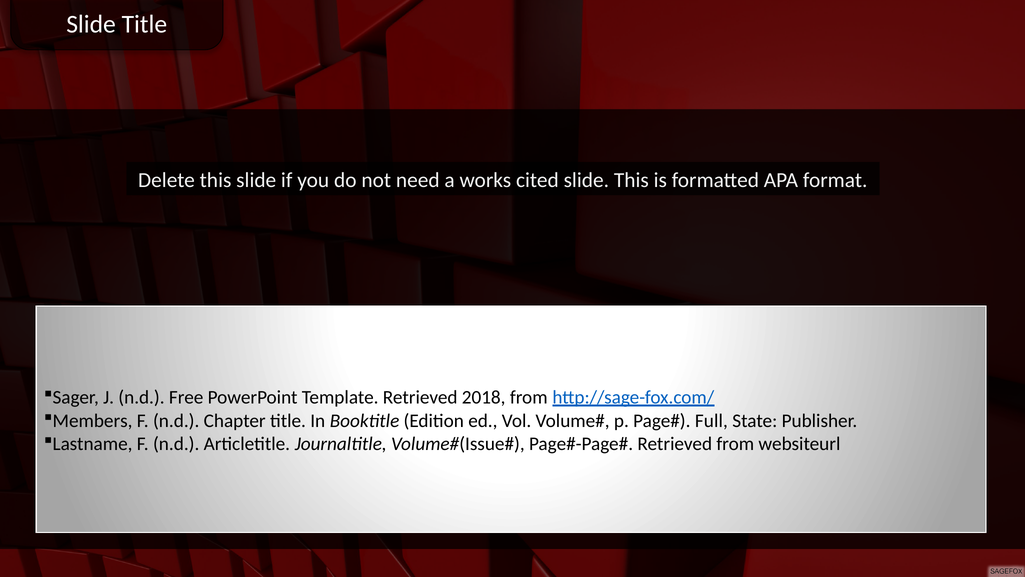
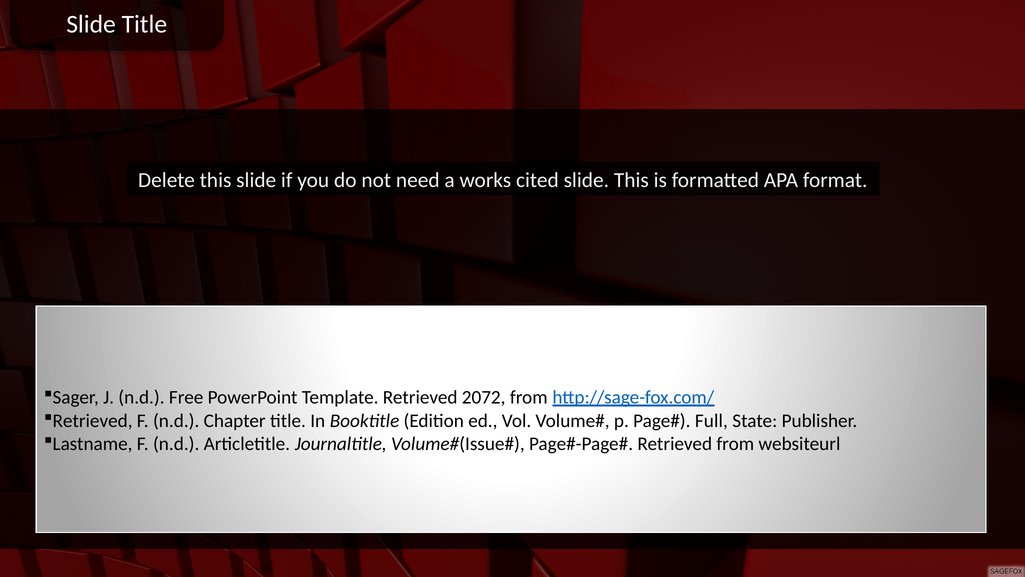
2018: 2018 -> 2072 (484, 397)
Members: Members -> Retrieved (93, 420)
